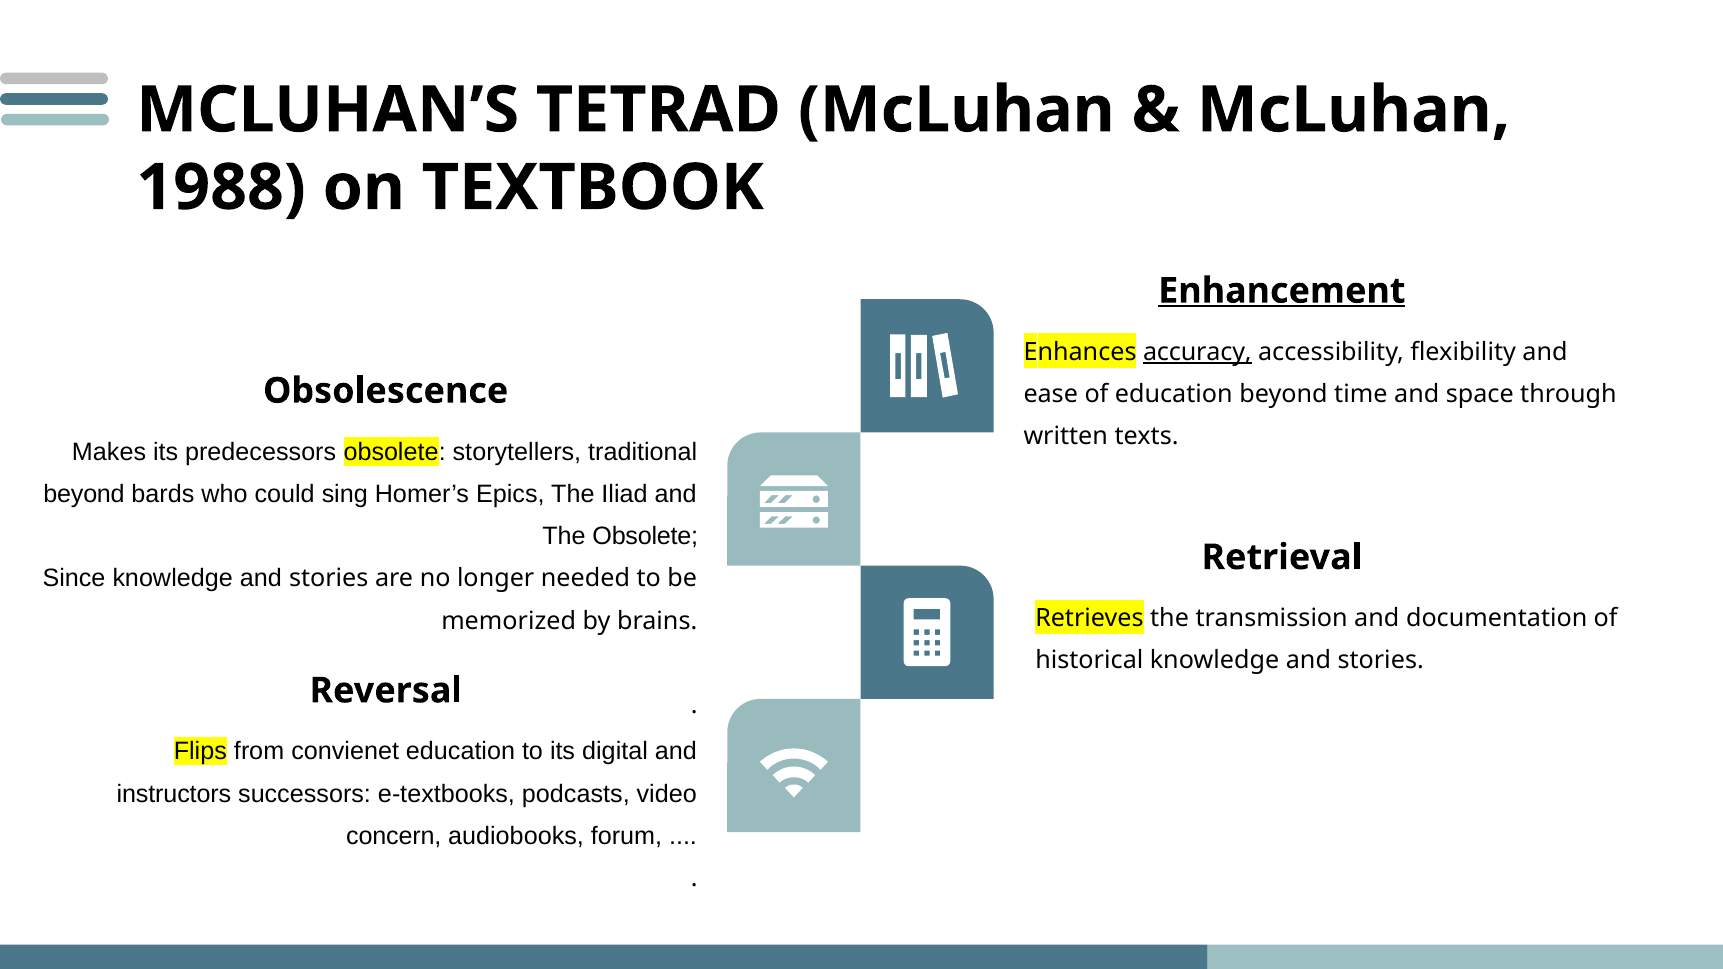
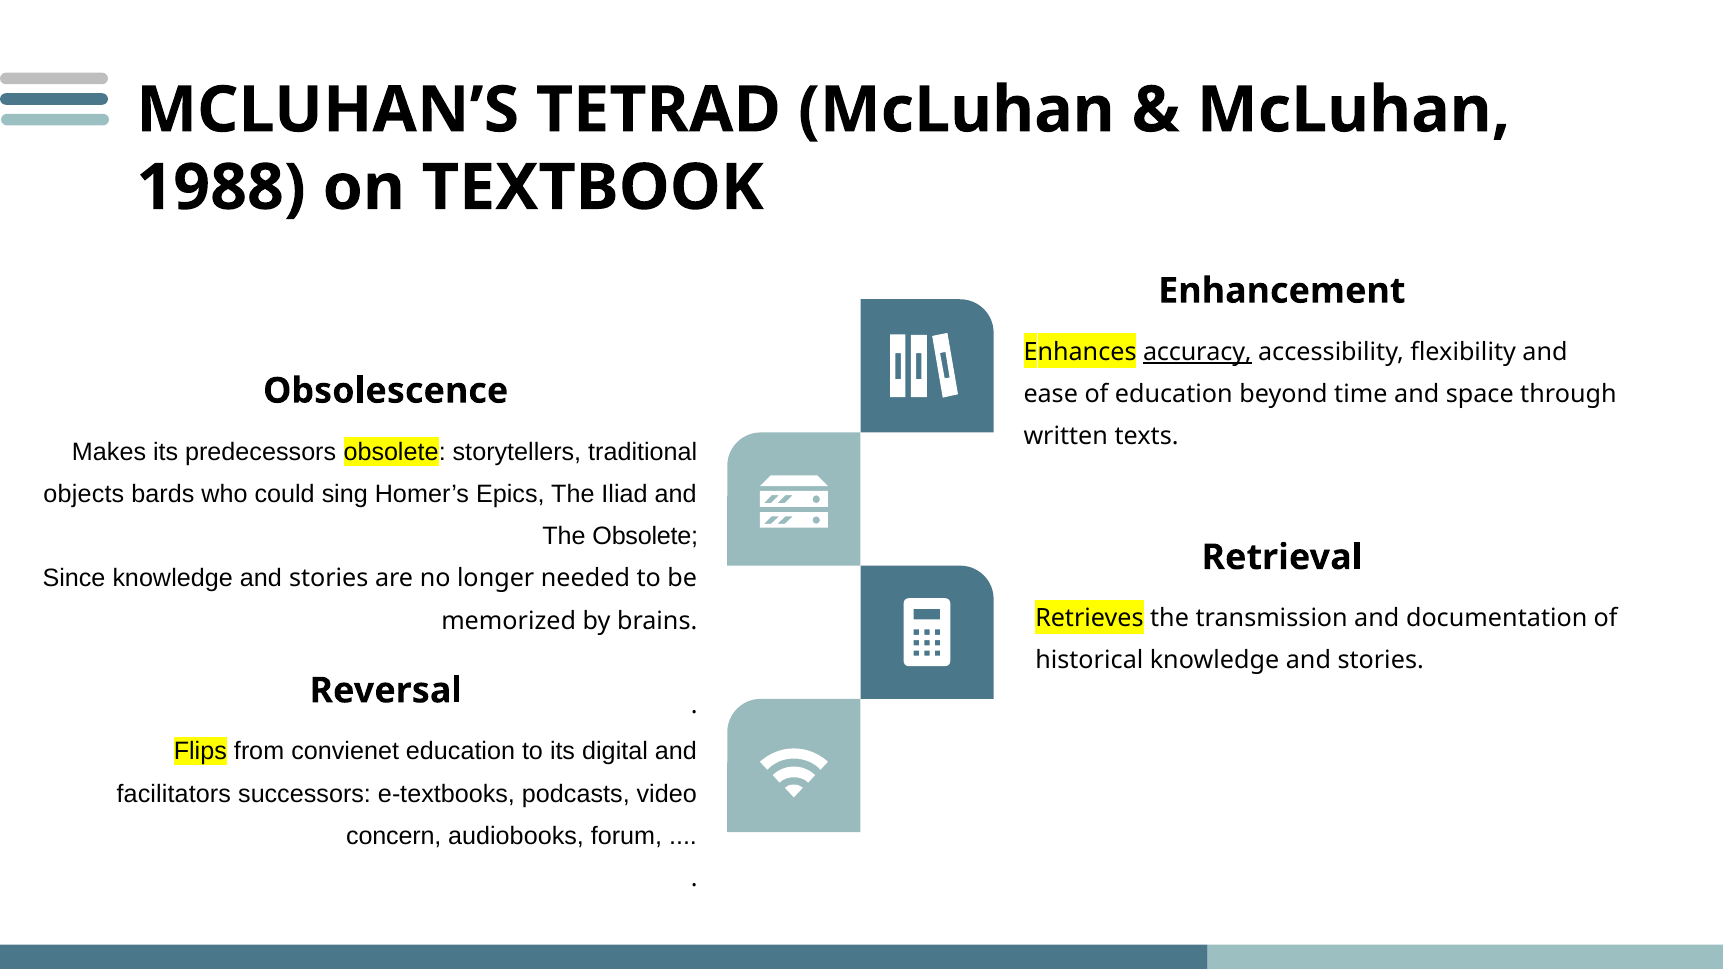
Enhancement underline: present -> none (1282, 291)
beyond: beyond -> objects (84, 494)
instructors: instructors -> facilitators (174, 794)
